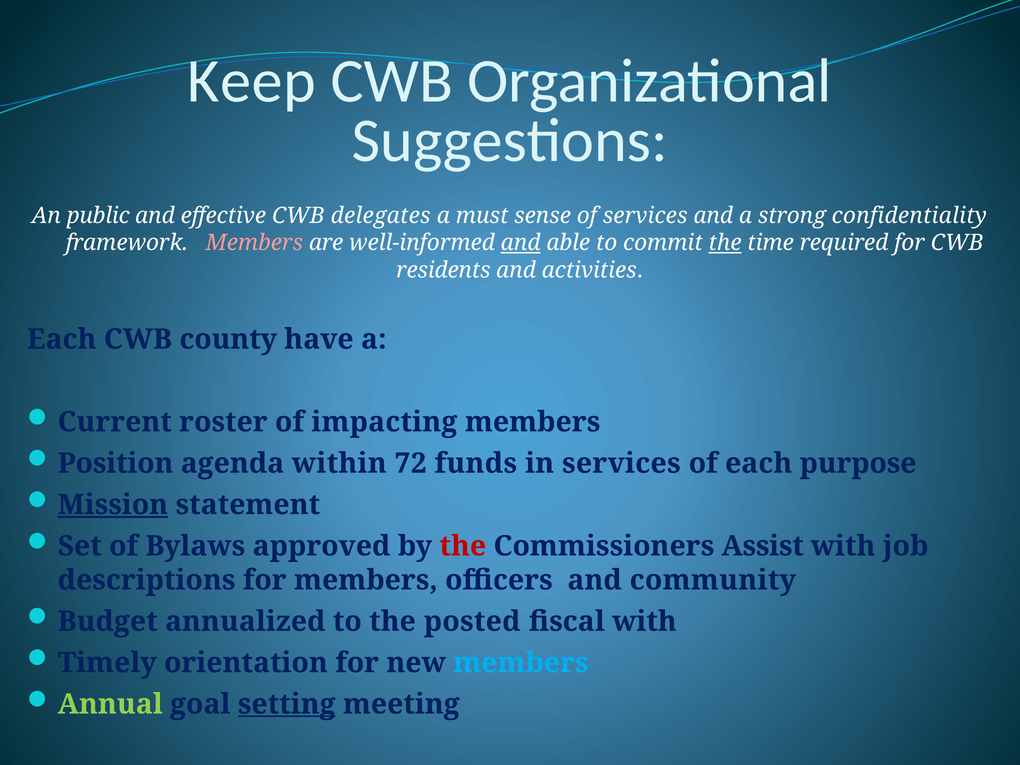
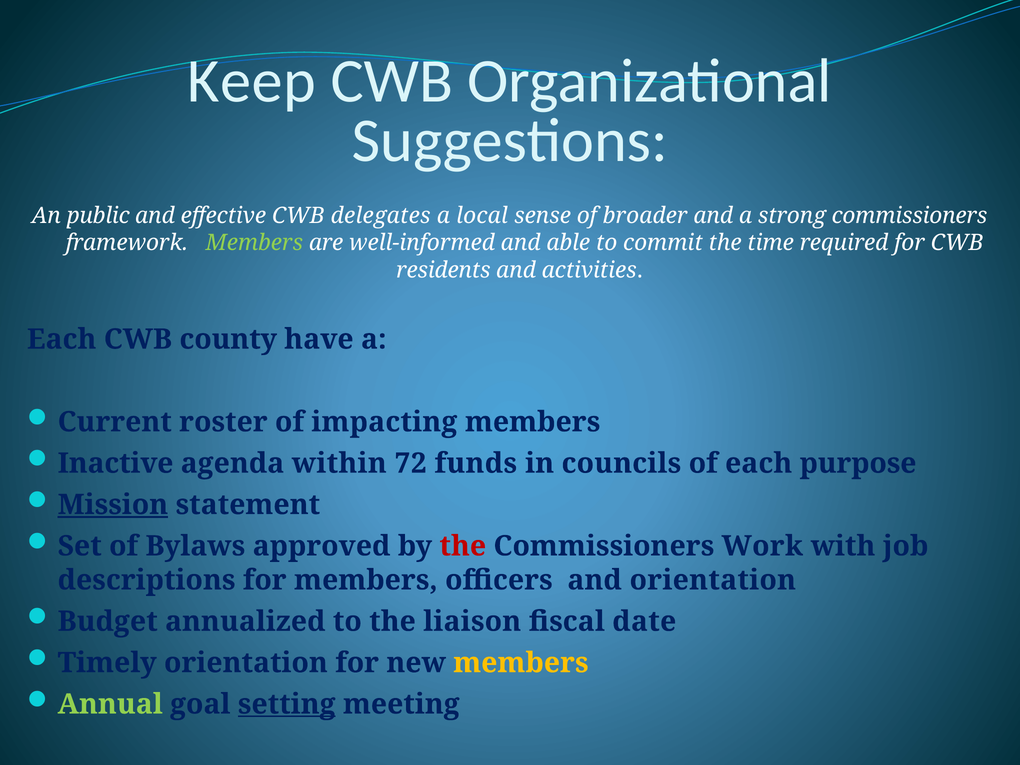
must: must -> local (482, 216)
of services: services -> broader (645, 216)
strong confidentiality: confidentiality -> commissioners (909, 216)
Members colour: pink -> light green (254, 243)
and underline: present -> none (521, 243)
the underline: present -> none (725, 243)
Position: Position -> Inactive (116, 463)
in services: services -> councils (621, 463)
Assist: Assist -> Work (762, 546)
and community: community -> orientation (713, 580)
posted: posted -> liaison (472, 621)
fiscal with: with -> date (644, 621)
members colour: light blue -> yellow (521, 663)
